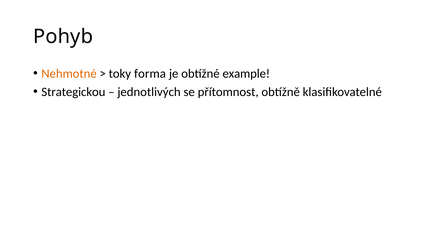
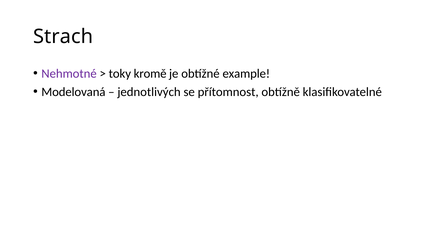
Pohyb: Pohyb -> Strach (63, 37)
Nehmotné colour: orange -> purple (69, 74)
forma: forma -> kromě (150, 74)
Strategickou: Strategickou -> Modelovaná (73, 92)
